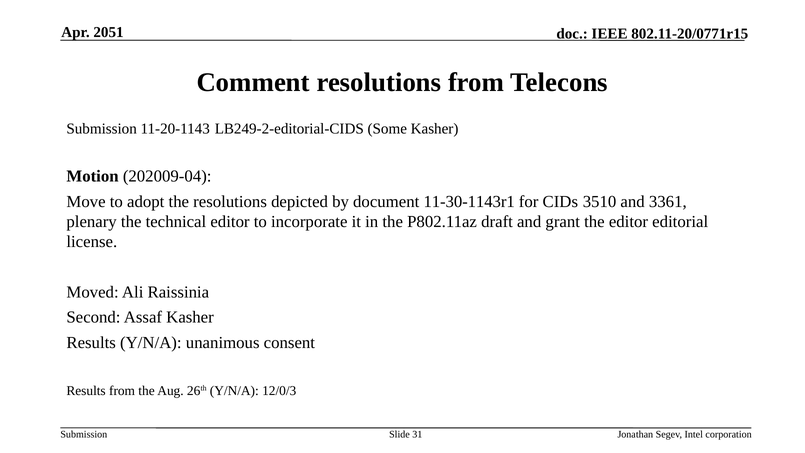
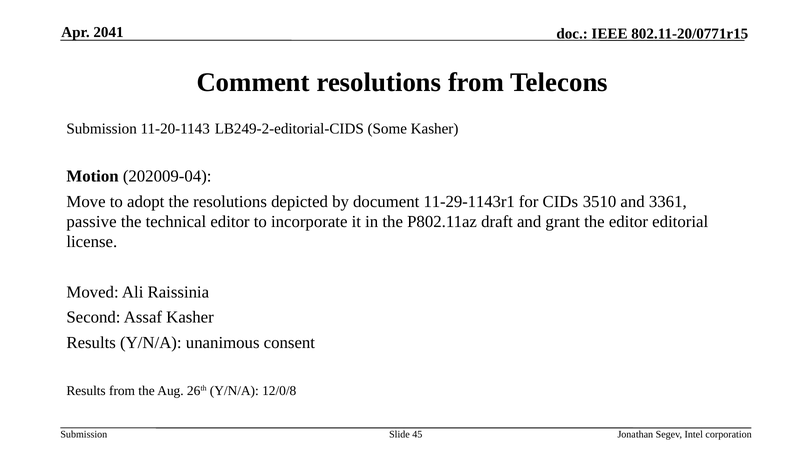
2051: 2051 -> 2041 (109, 32)
11-30-1143r1: 11-30-1143r1 -> 11-29-1143r1 (469, 201)
plenary: plenary -> passive (92, 222)
12/0/3: 12/0/3 -> 12/0/8 (279, 390)
31: 31 -> 45 (417, 434)
